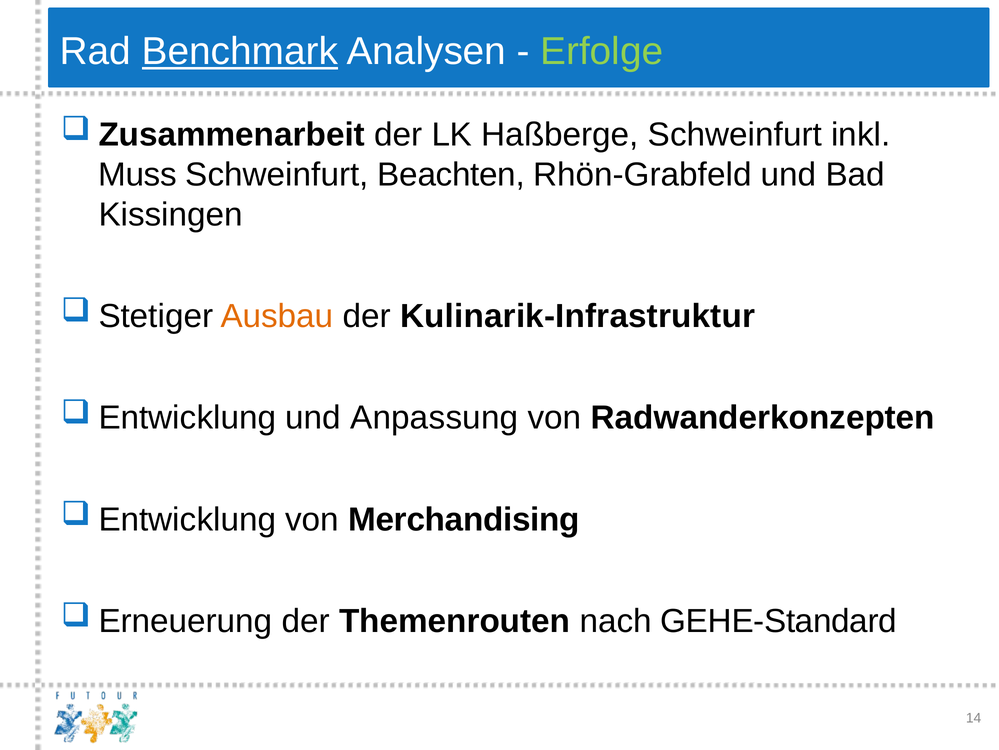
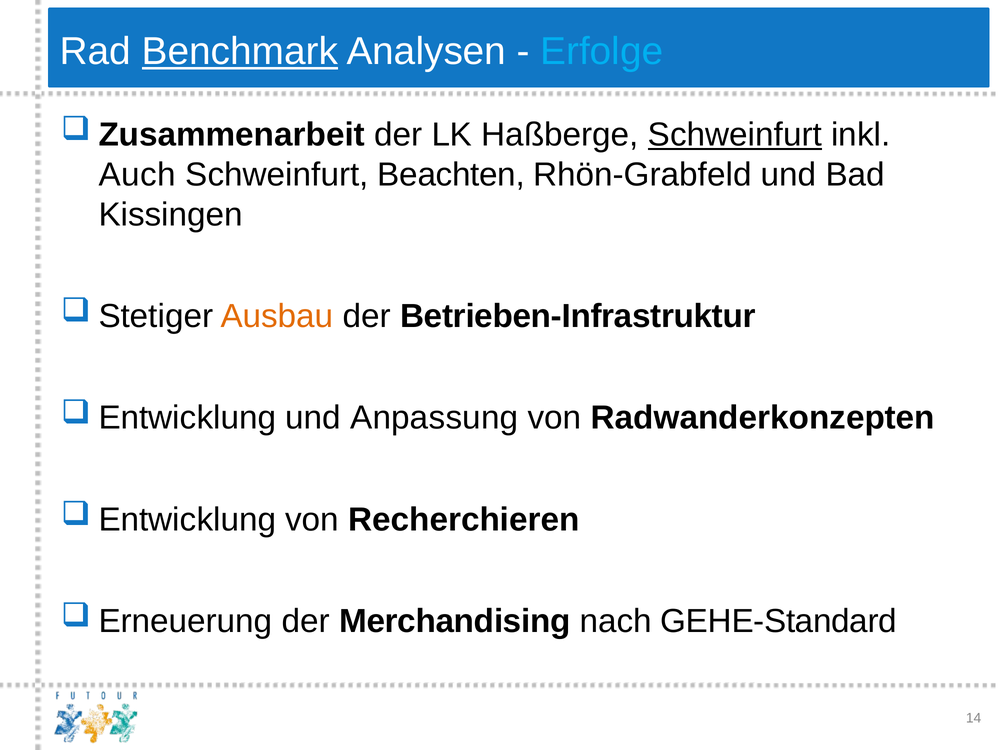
Erfolge colour: light green -> light blue (602, 52)
Schweinfurt underline: none -> present (735, 134)
Muss: Muss -> Auch (137, 174)
Kulinarik-Infrastruktur: Kulinarik-Infrastruktur -> Betrieben-Infrastruktur (578, 316)
Merchandising: Merchandising -> Recherchieren (464, 519)
Themenrouten: Themenrouten -> Merchandising (455, 621)
